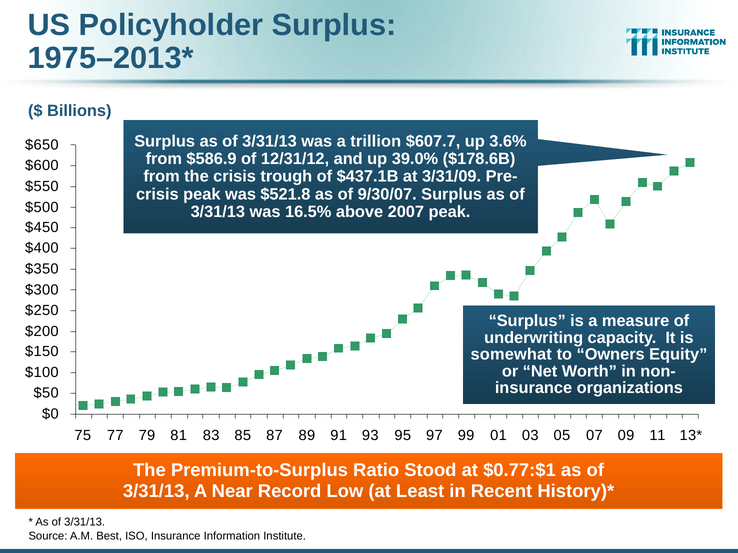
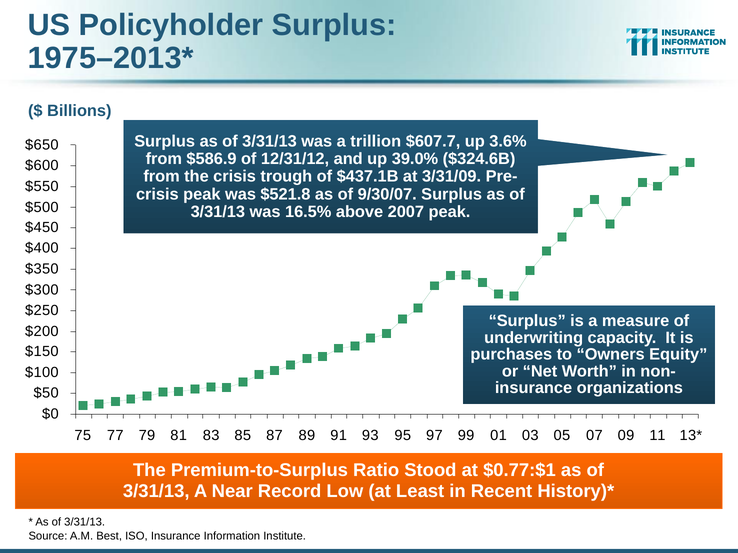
$178.6B: $178.6B -> $324.6B (479, 159)
somewhat: somewhat -> purchases (511, 355)
